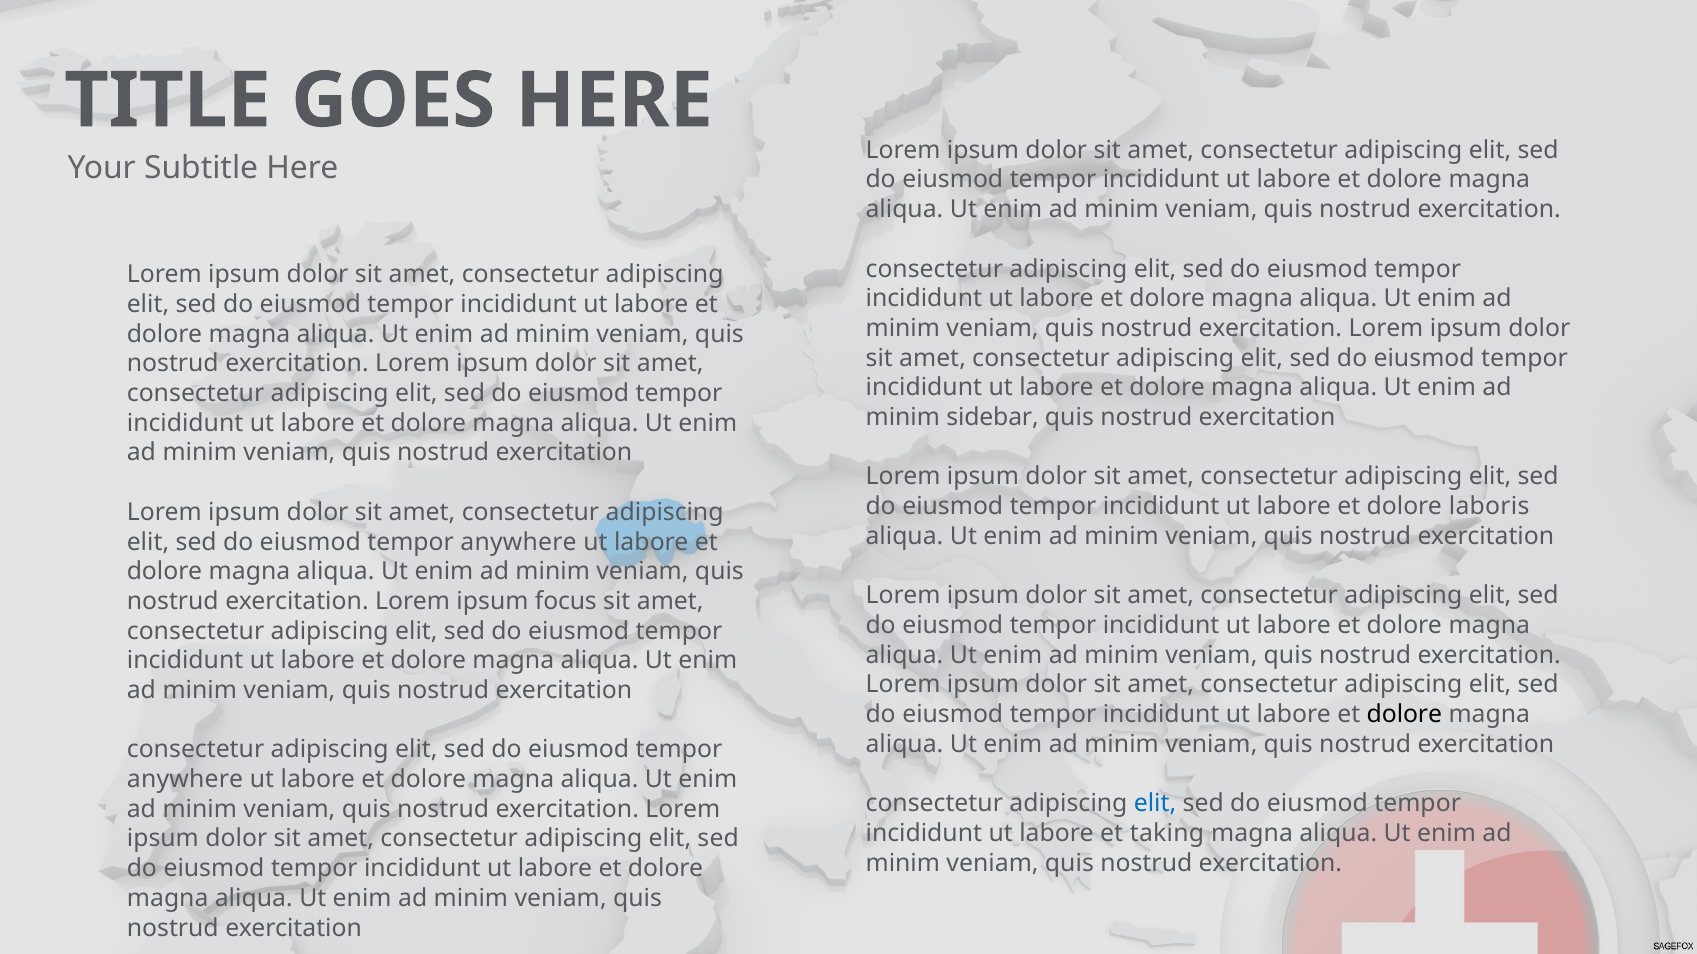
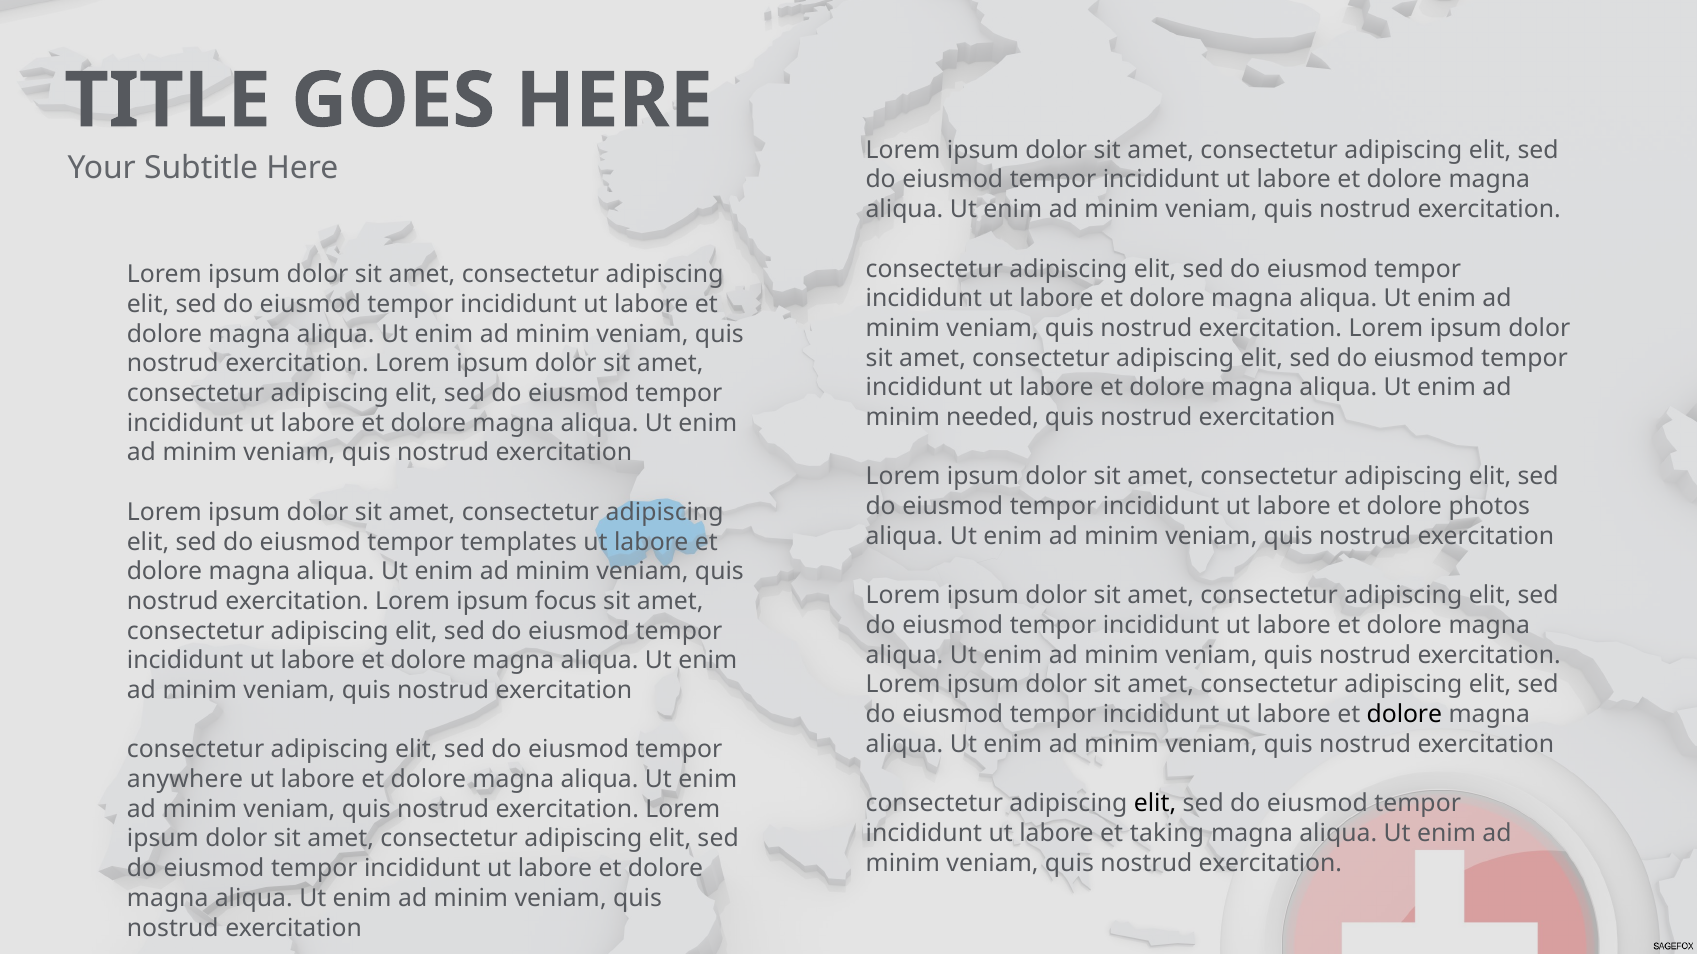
sidebar: sidebar -> needed (993, 418)
laboris: laboris -> photos (1489, 507)
anywhere: anywhere -> templates (519, 542)
elit colour: blue -> black (1155, 804)
